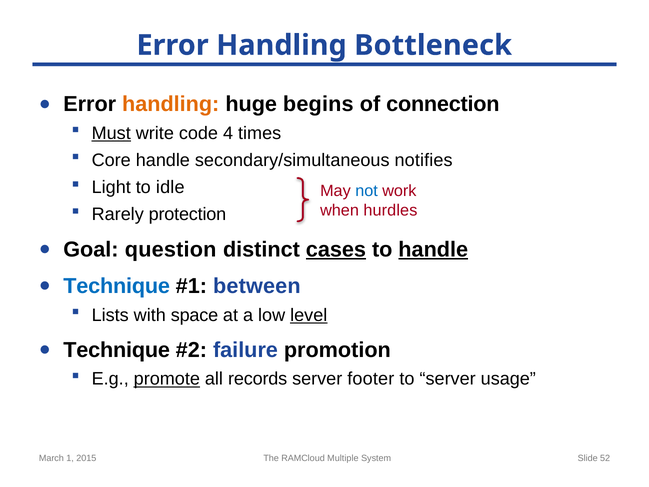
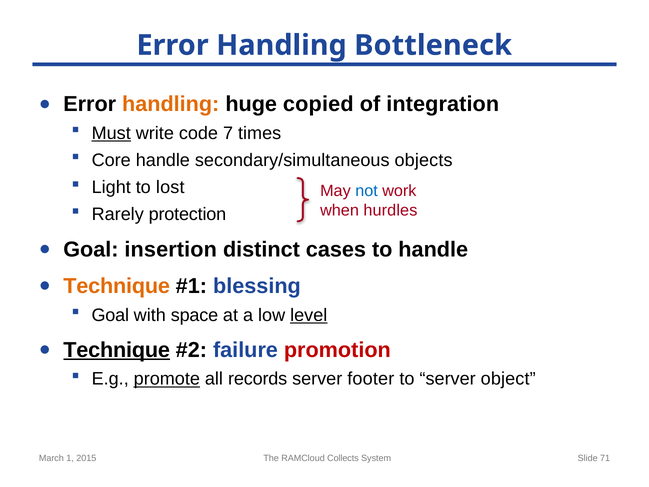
begins: begins -> copied (318, 104)
connection: connection -> integration (443, 104)
4: 4 -> 7 (228, 133)
notifies: notifies -> objects (424, 160)
idle: idle -> lost (170, 187)
question: question -> insertion (171, 249)
cases underline: present -> none (336, 249)
handle underline: present -> none (433, 249)
Technique colour: blue -> orange (117, 286)
between: between -> blessing (257, 286)
Lists: Lists -> Goal (110, 315)
Technique underline: none -> present (117, 350)
promotion colour: black -> red (337, 350)
usage: usage -> object (508, 379)
Multiple: Multiple -> Collects (343, 458)
52: 52 -> 71 (605, 458)
